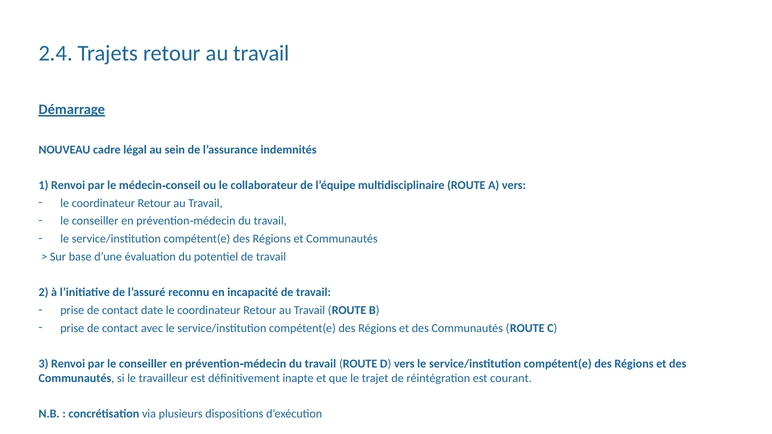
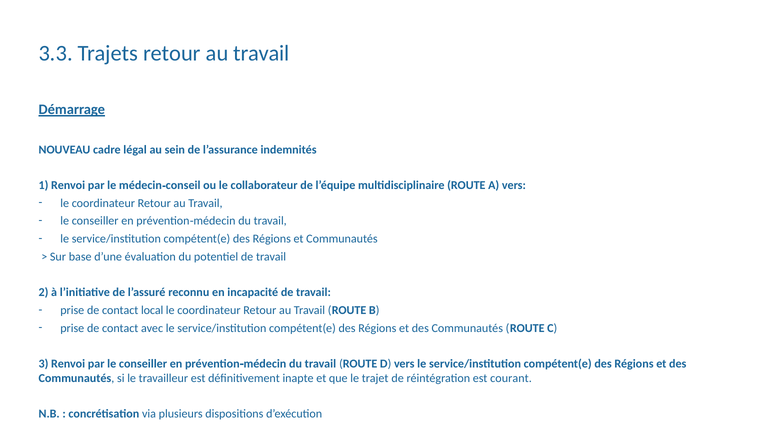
2.4: 2.4 -> 3.3 (56, 53)
date: date -> local (152, 310)
